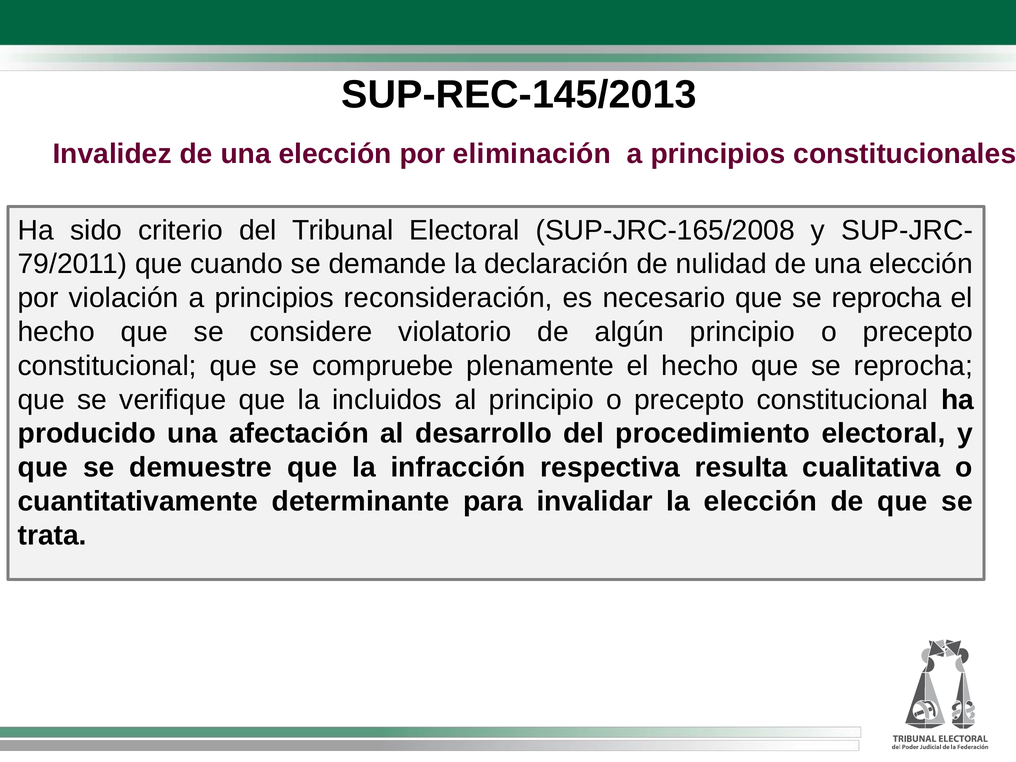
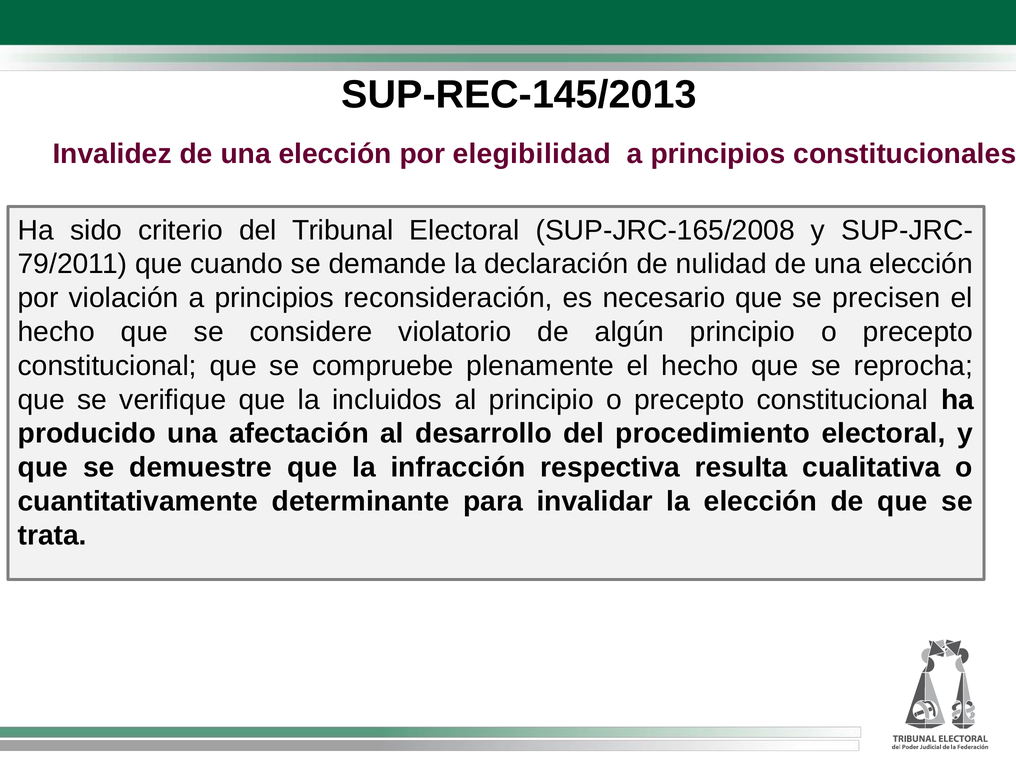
eliminación: eliminación -> elegibilidad (532, 154)
necesario que se reprocha: reprocha -> precisen (886, 298)
